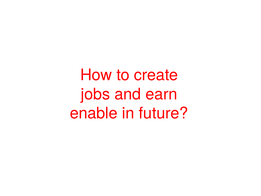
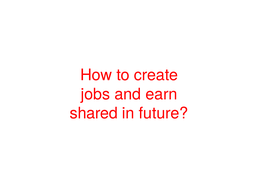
enable: enable -> shared (94, 113)
